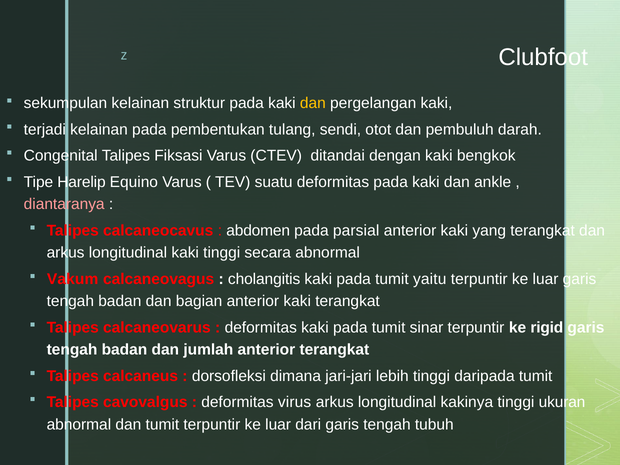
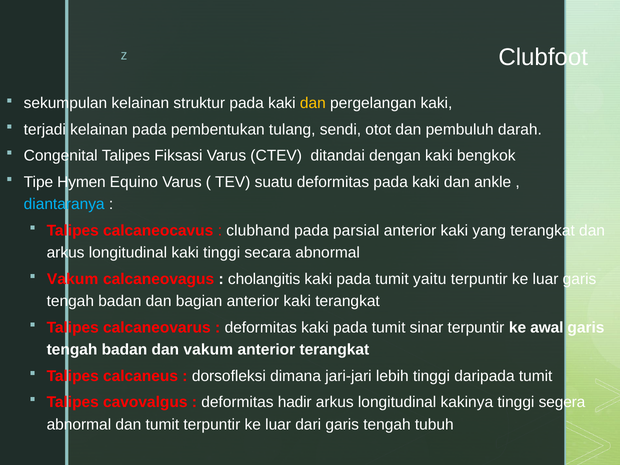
Harelip: Harelip -> Hymen (81, 182)
diantaranya colour: pink -> light blue (64, 204)
abdomen: abdomen -> clubhand (258, 230)
rigid: rigid -> awal (547, 327)
dan jumlah: jumlah -> vakum (208, 350)
virus: virus -> hadir (295, 402)
ukuran: ukuran -> segera (562, 402)
